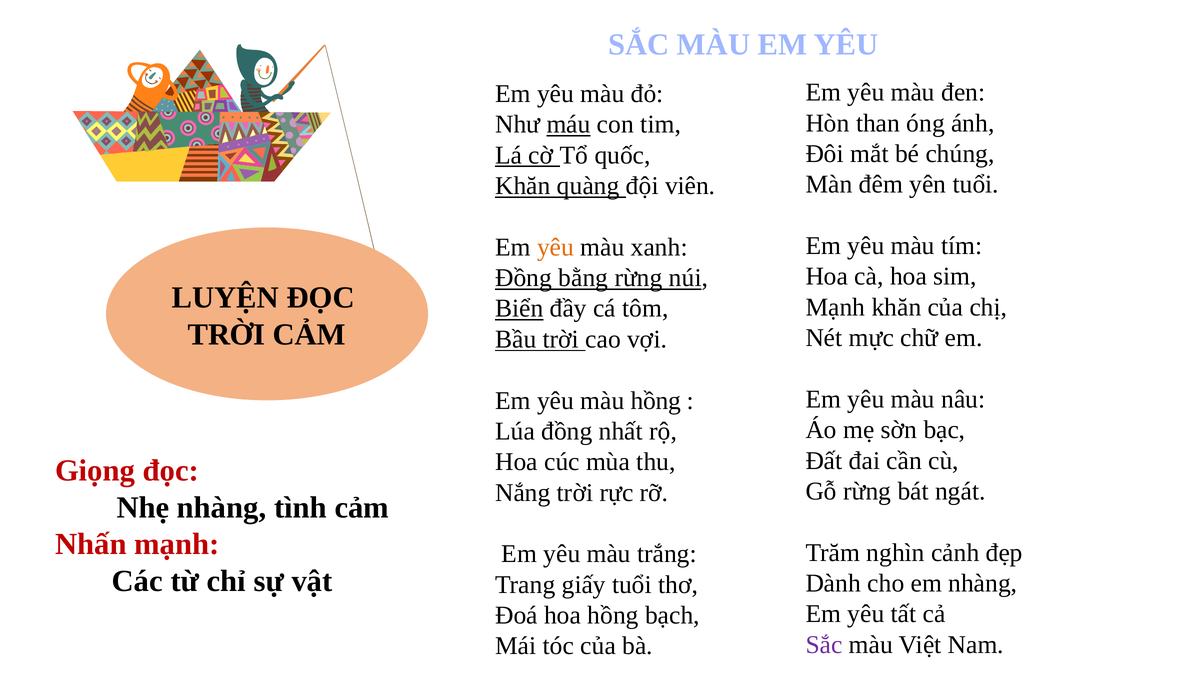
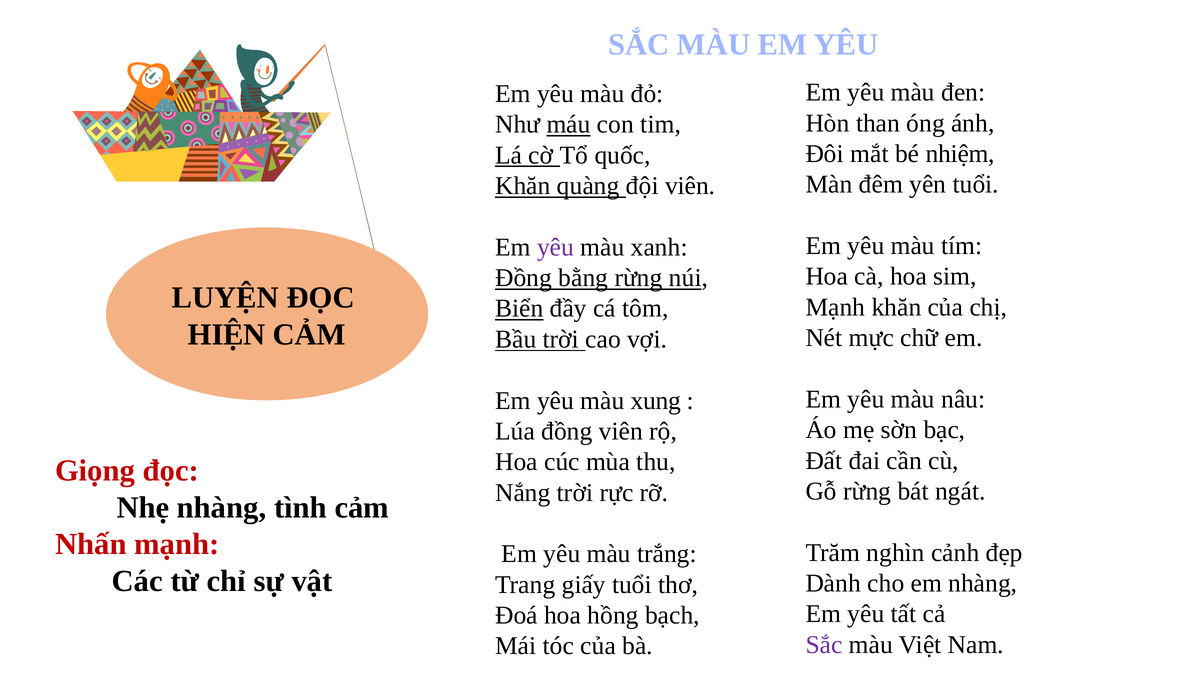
chúng: chúng -> nhiệm (960, 154)
yêu colour: orange -> purple (555, 247)
TRỜI: TRỜI -> HIỆN (227, 334)
màu hồng: hồng -> xung (656, 401)
đồng nhất: nhất -> viên (621, 431)
